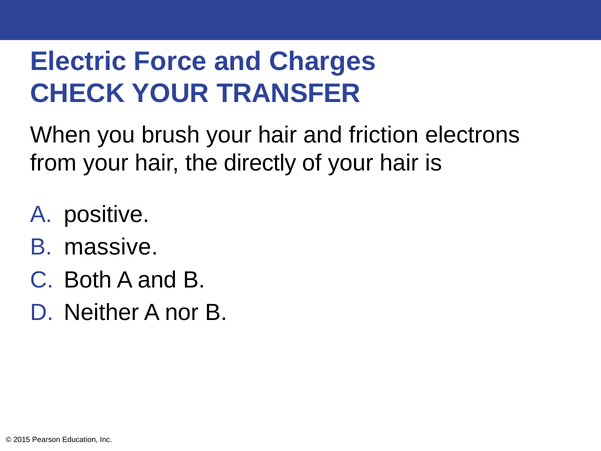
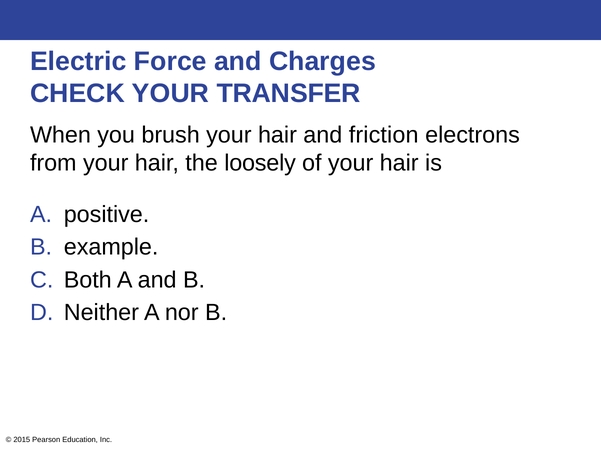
directly: directly -> loosely (260, 163)
massive: massive -> example (111, 247)
